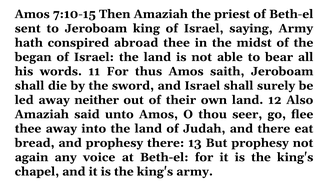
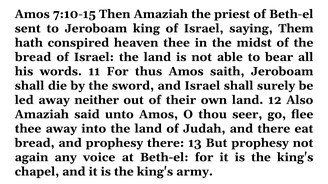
saying Army: Army -> Them (296, 28)
abroad: abroad -> heaven (136, 43)
began: began -> bread (33, 57)
